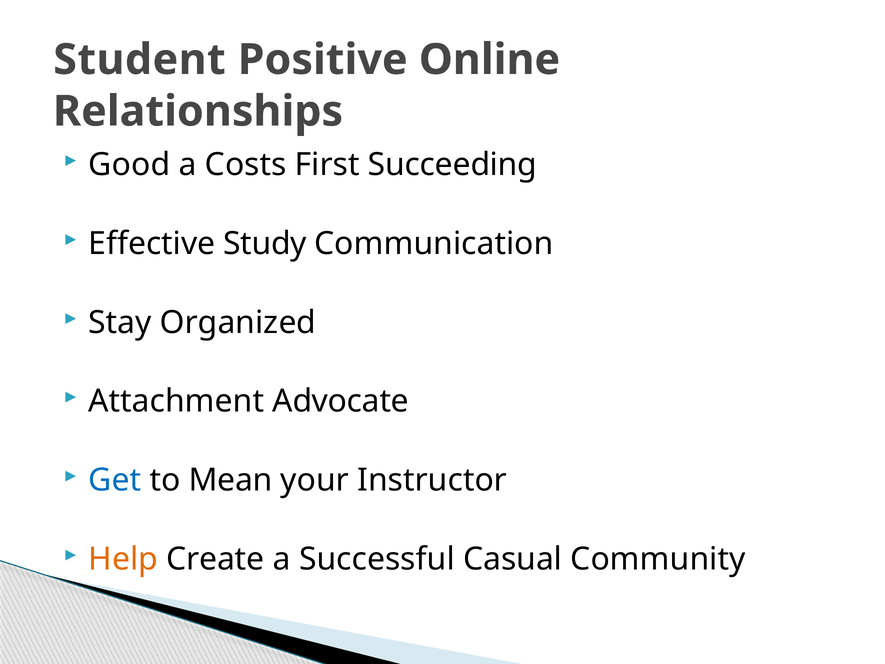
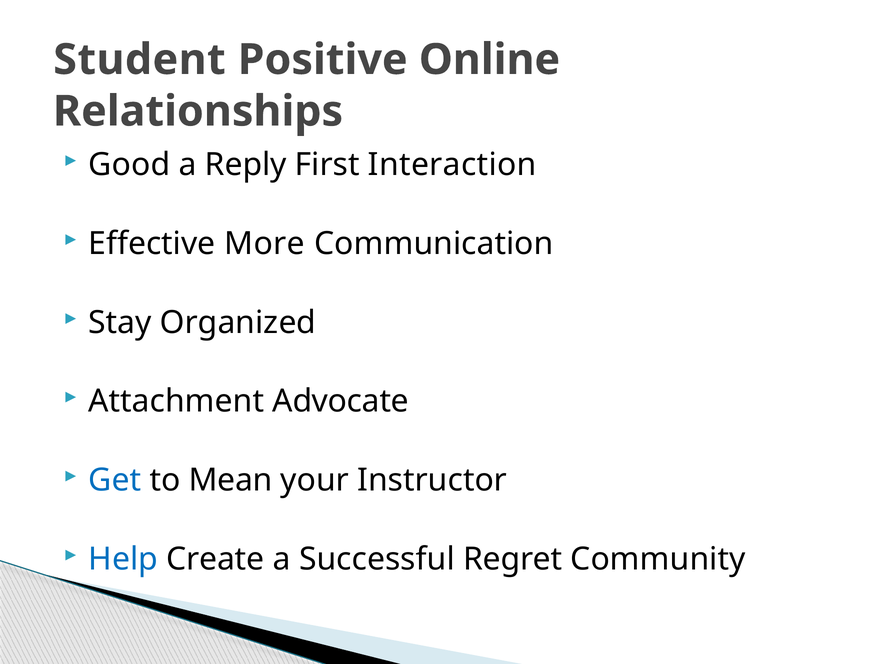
Costs: Costs -> Reply (246, 165)
Succeeding: Succeeding -> Interaction (452, 165)
Study: Study -> More (265, 244)
Help colour: orange -> blue (123, 559)
Casual: Casual -> Regret (513, 559)
